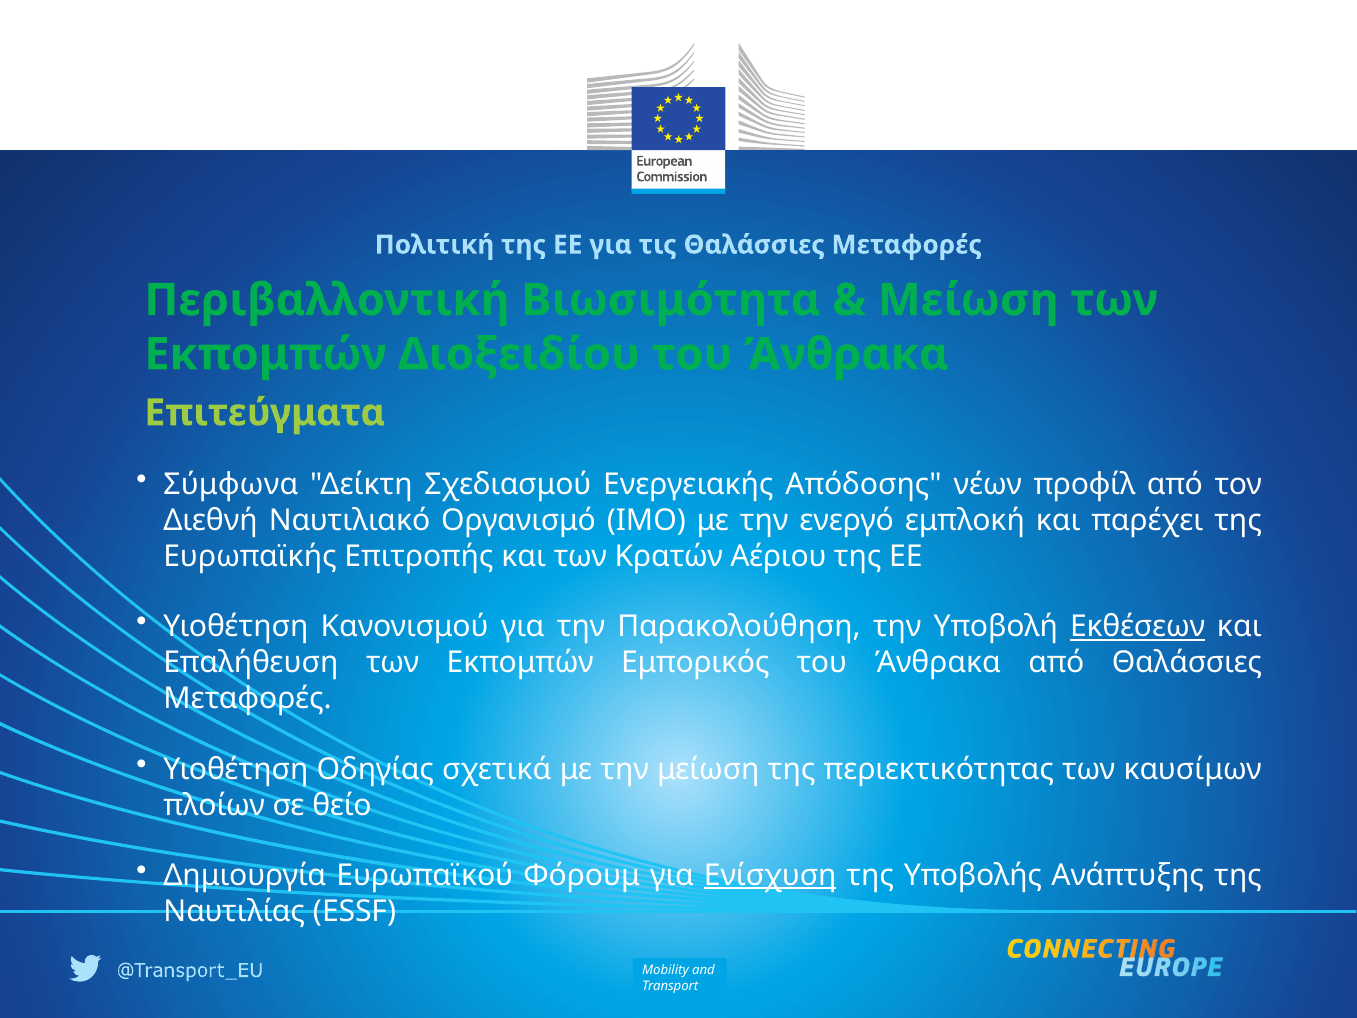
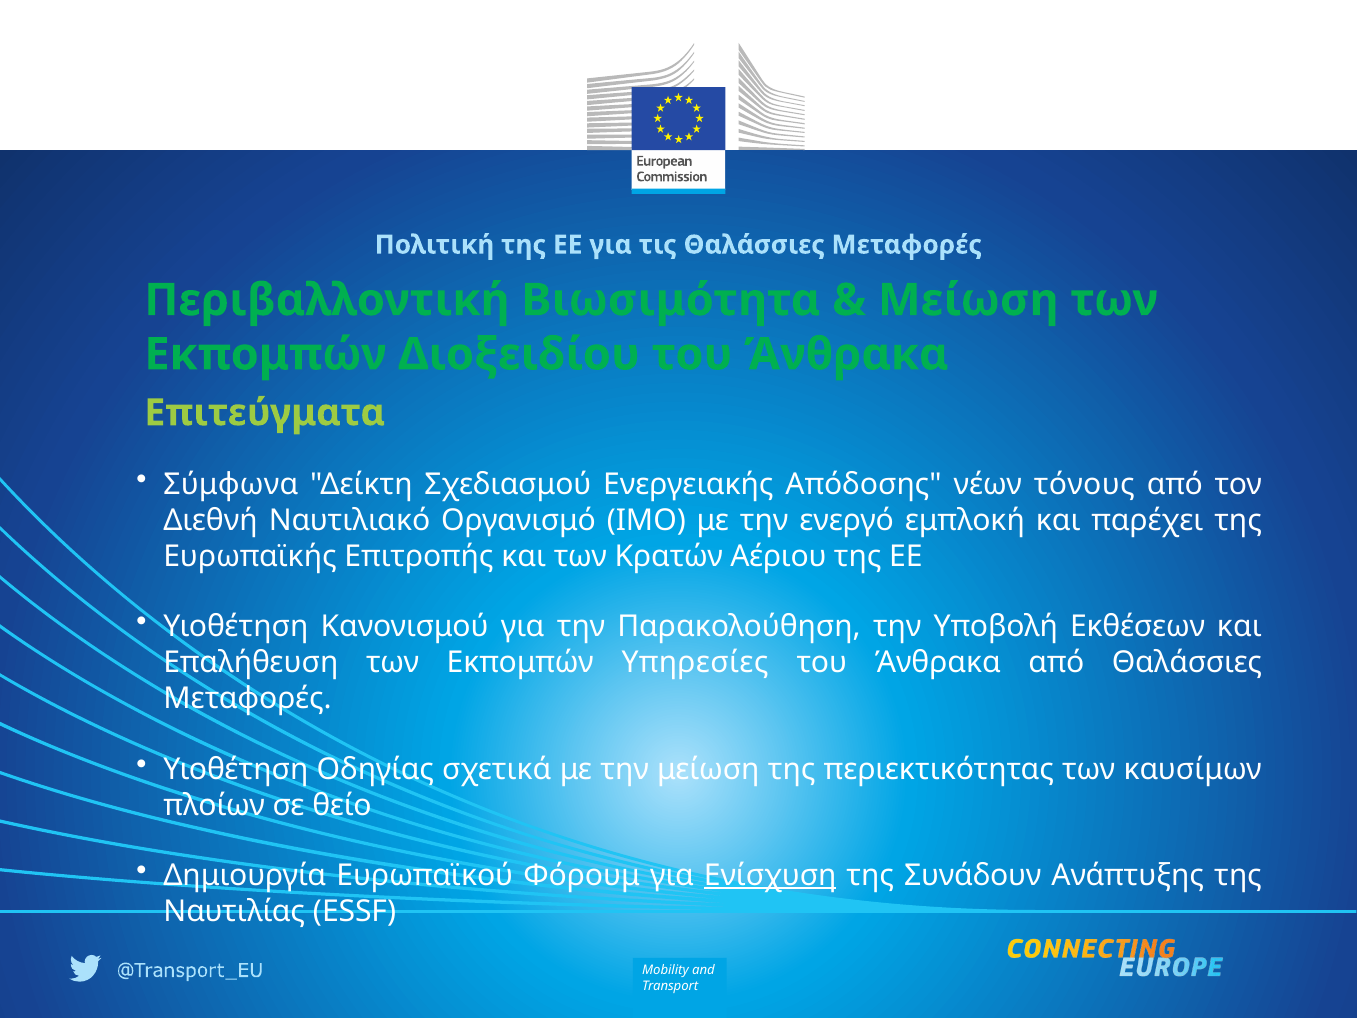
προφίλ: προφίλ -> τόνους (1084, 484)
Εκθέσεων underline: present -> none (1138, 627)
Εμπορικός: Εμπορικός -> Υπηρεσίες (695, 663)
Υποβολής: Υποβολής -> Συνάδουν (973, 875)
